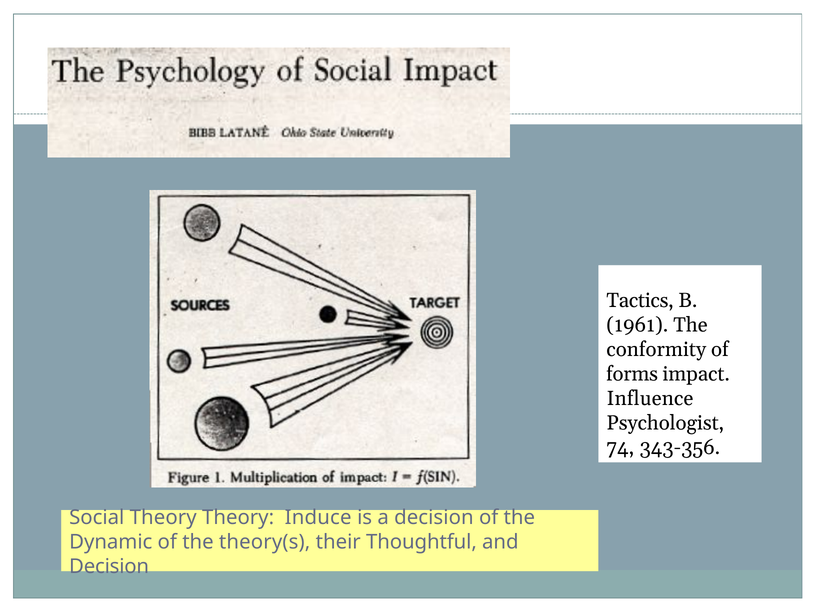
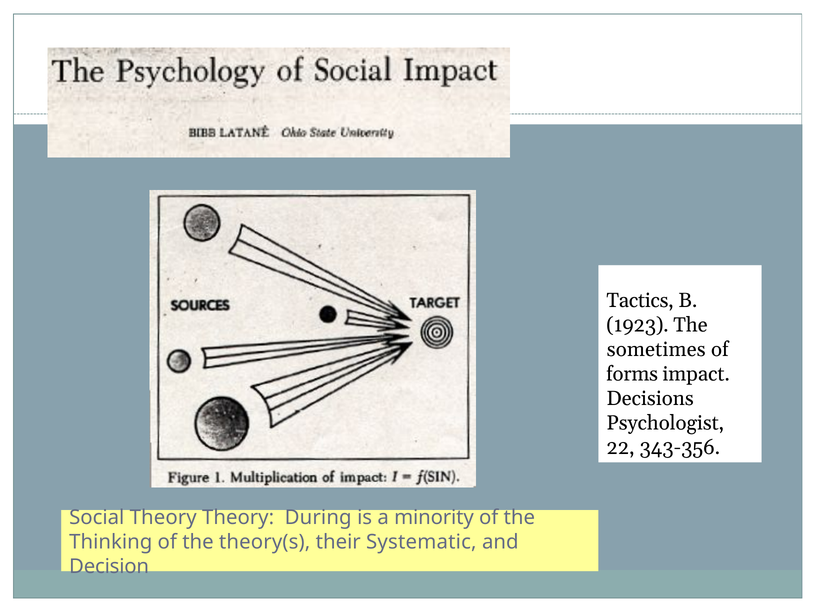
1961: 1961 -> 1923 (637, 325)
conformity: conformity -> sometimes (656, 350)
Influence: Influence -> Decisions (650, 399)
74: 74 -> 22 (621, 448)
Induce: Induce -> During (318, 518)
a decision: decision -> minority (434, 518)
Dynamic: Dynamic -> Thinking (111, 542)
Thoughtful: Thoughtful -> Systematic (421, 542)
